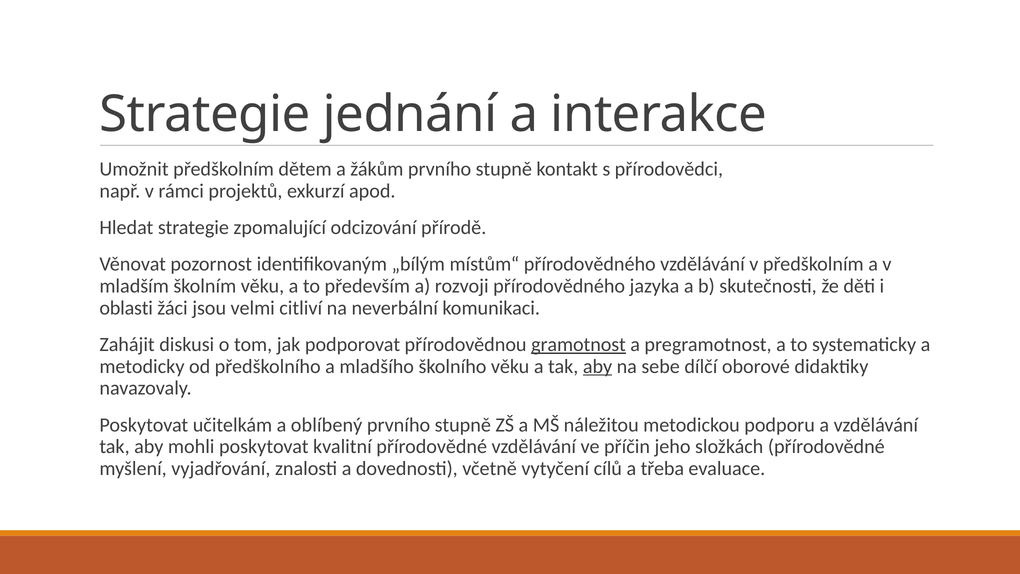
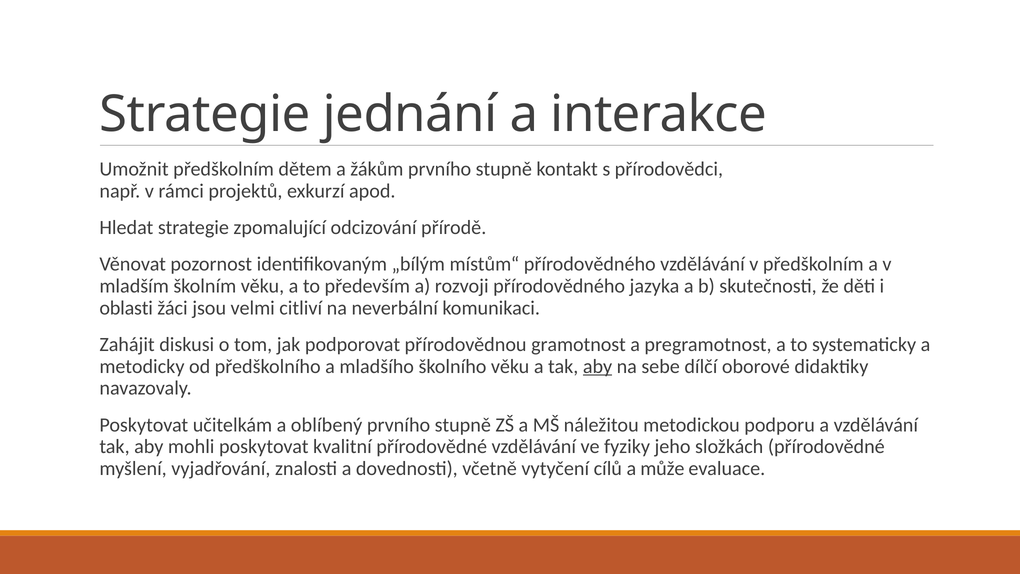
gramotnost underline: present -> none (578, 344)
příčin: příčin -> fyziky (627, 447)
třeba: třeba -> může (662, 468)
